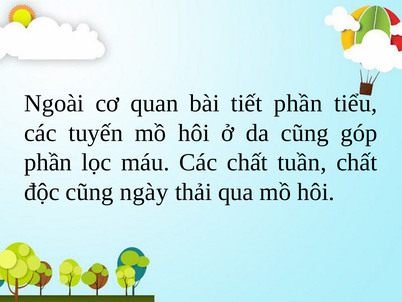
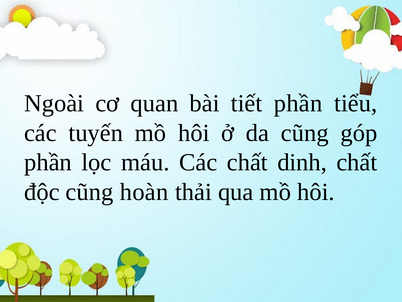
tuần: tuần -> dinh (302, 162)
ngày: ngày -> hoàn (144, 192)
